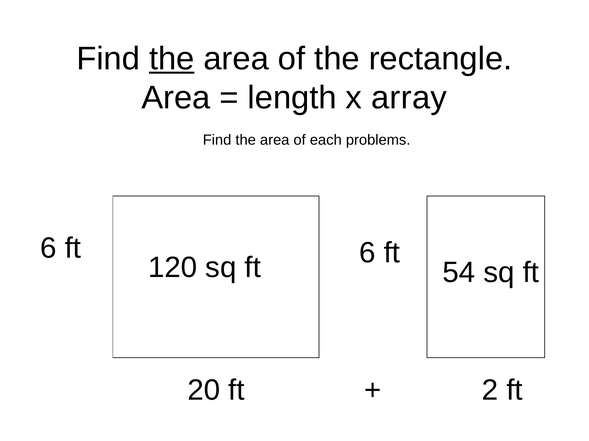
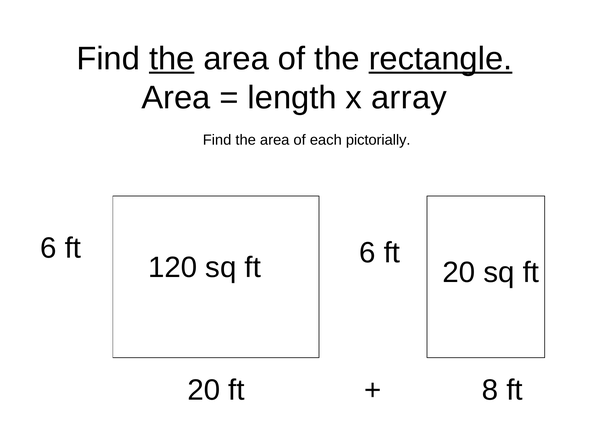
rectangle underline: none -> present (441, 59)
problems: problems -> pictorially (378, 140)
sq ft 54: 54 -> 20 (459, 273)
2: 2 -> 8 (490, 391)
